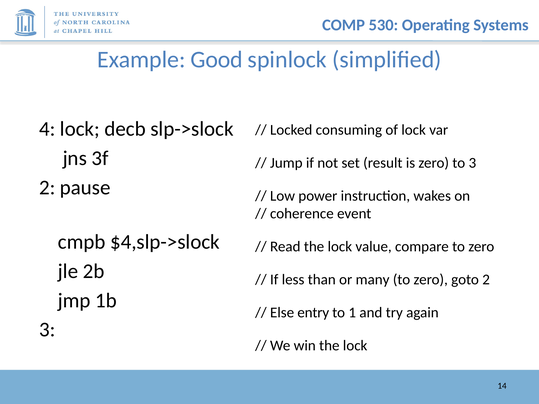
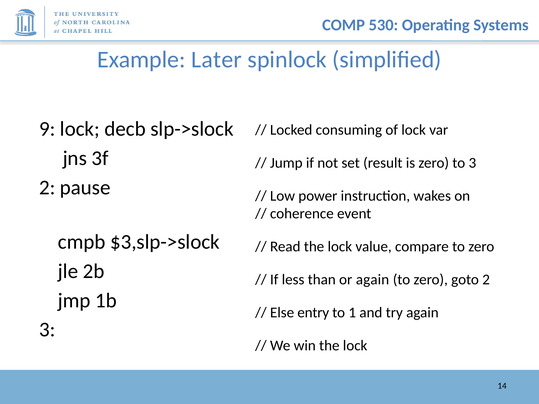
Good: Good -> Later (217, 60)
4: 4 -> 9 (47, 129)
$4,slp->slock: $4,slp->slock -> $3,slp->slock (165, 242)
or many: many -> again (373, 280)
